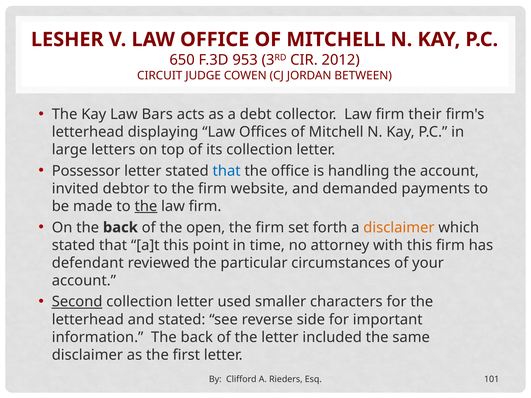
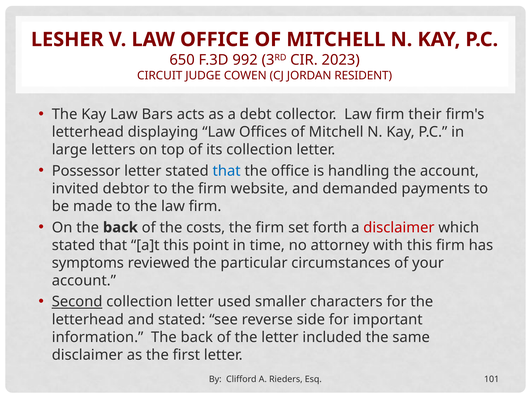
953: 953 -> 992 (245, 60)
2012: 2012 -> 2023 (341, 60)
BETWEEN: BETWEEN -> RESIDENT (363, 76)
the underline: present -> none (146, 206)
open: open -> costs (206, 228)
disclaimer colour: orange -> red (399, 228)
defendant: defendant -> symptoms (88, 263)
